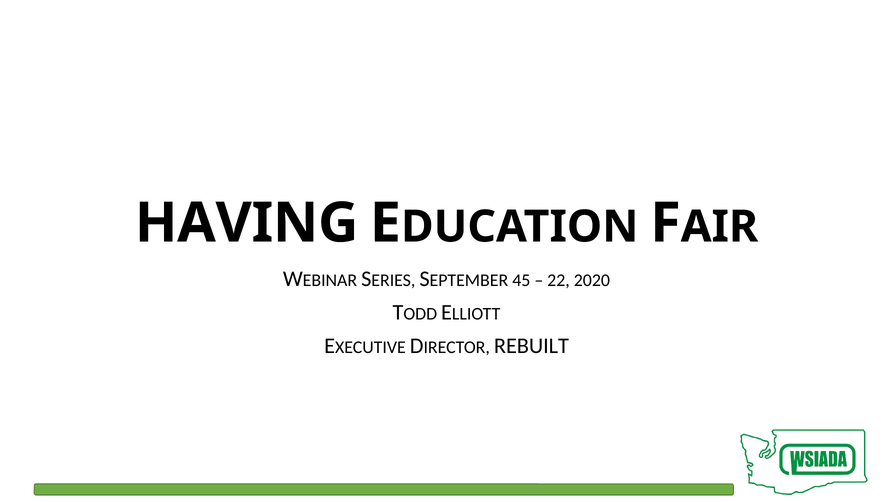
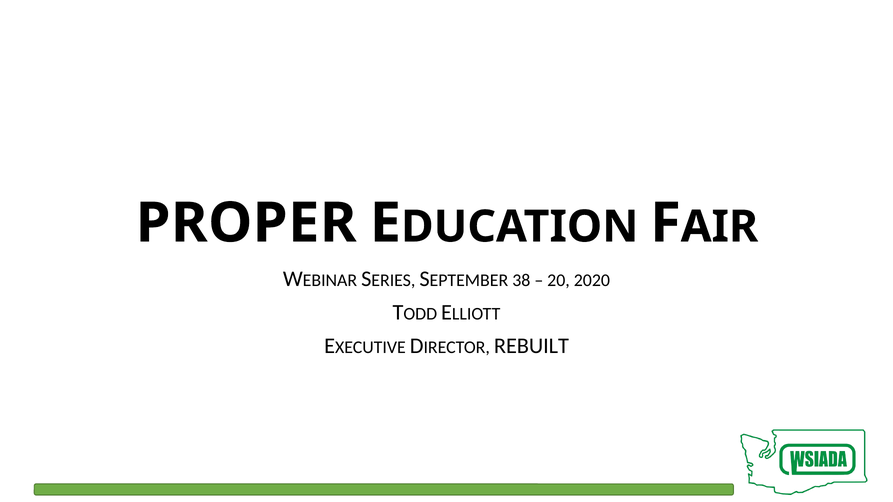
HAVING: HAVING -> PROPER (246, 223)
45: 45 -> 38 (521, 281)
22: 22 -> 20 (558, 281)
